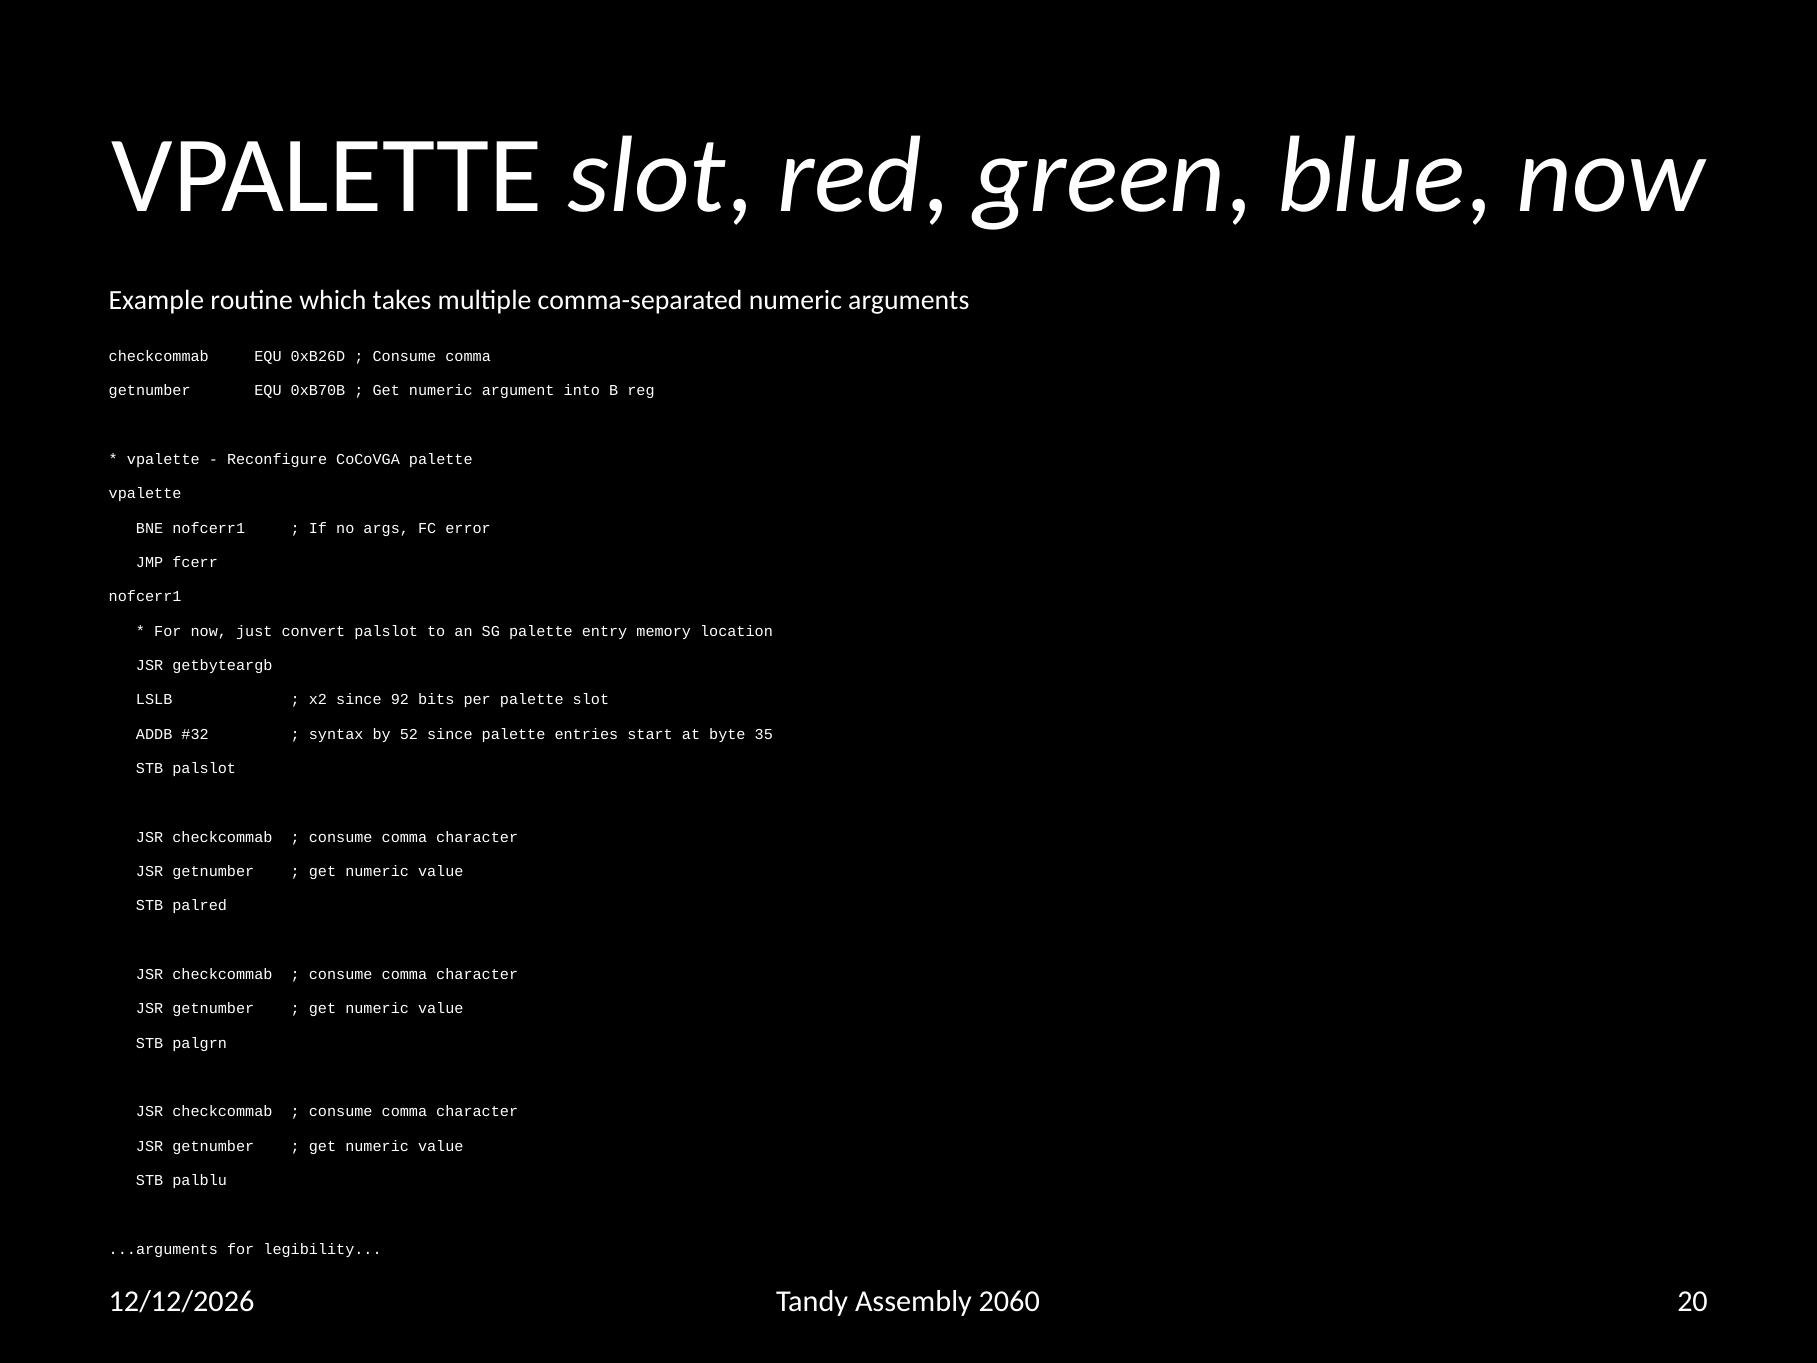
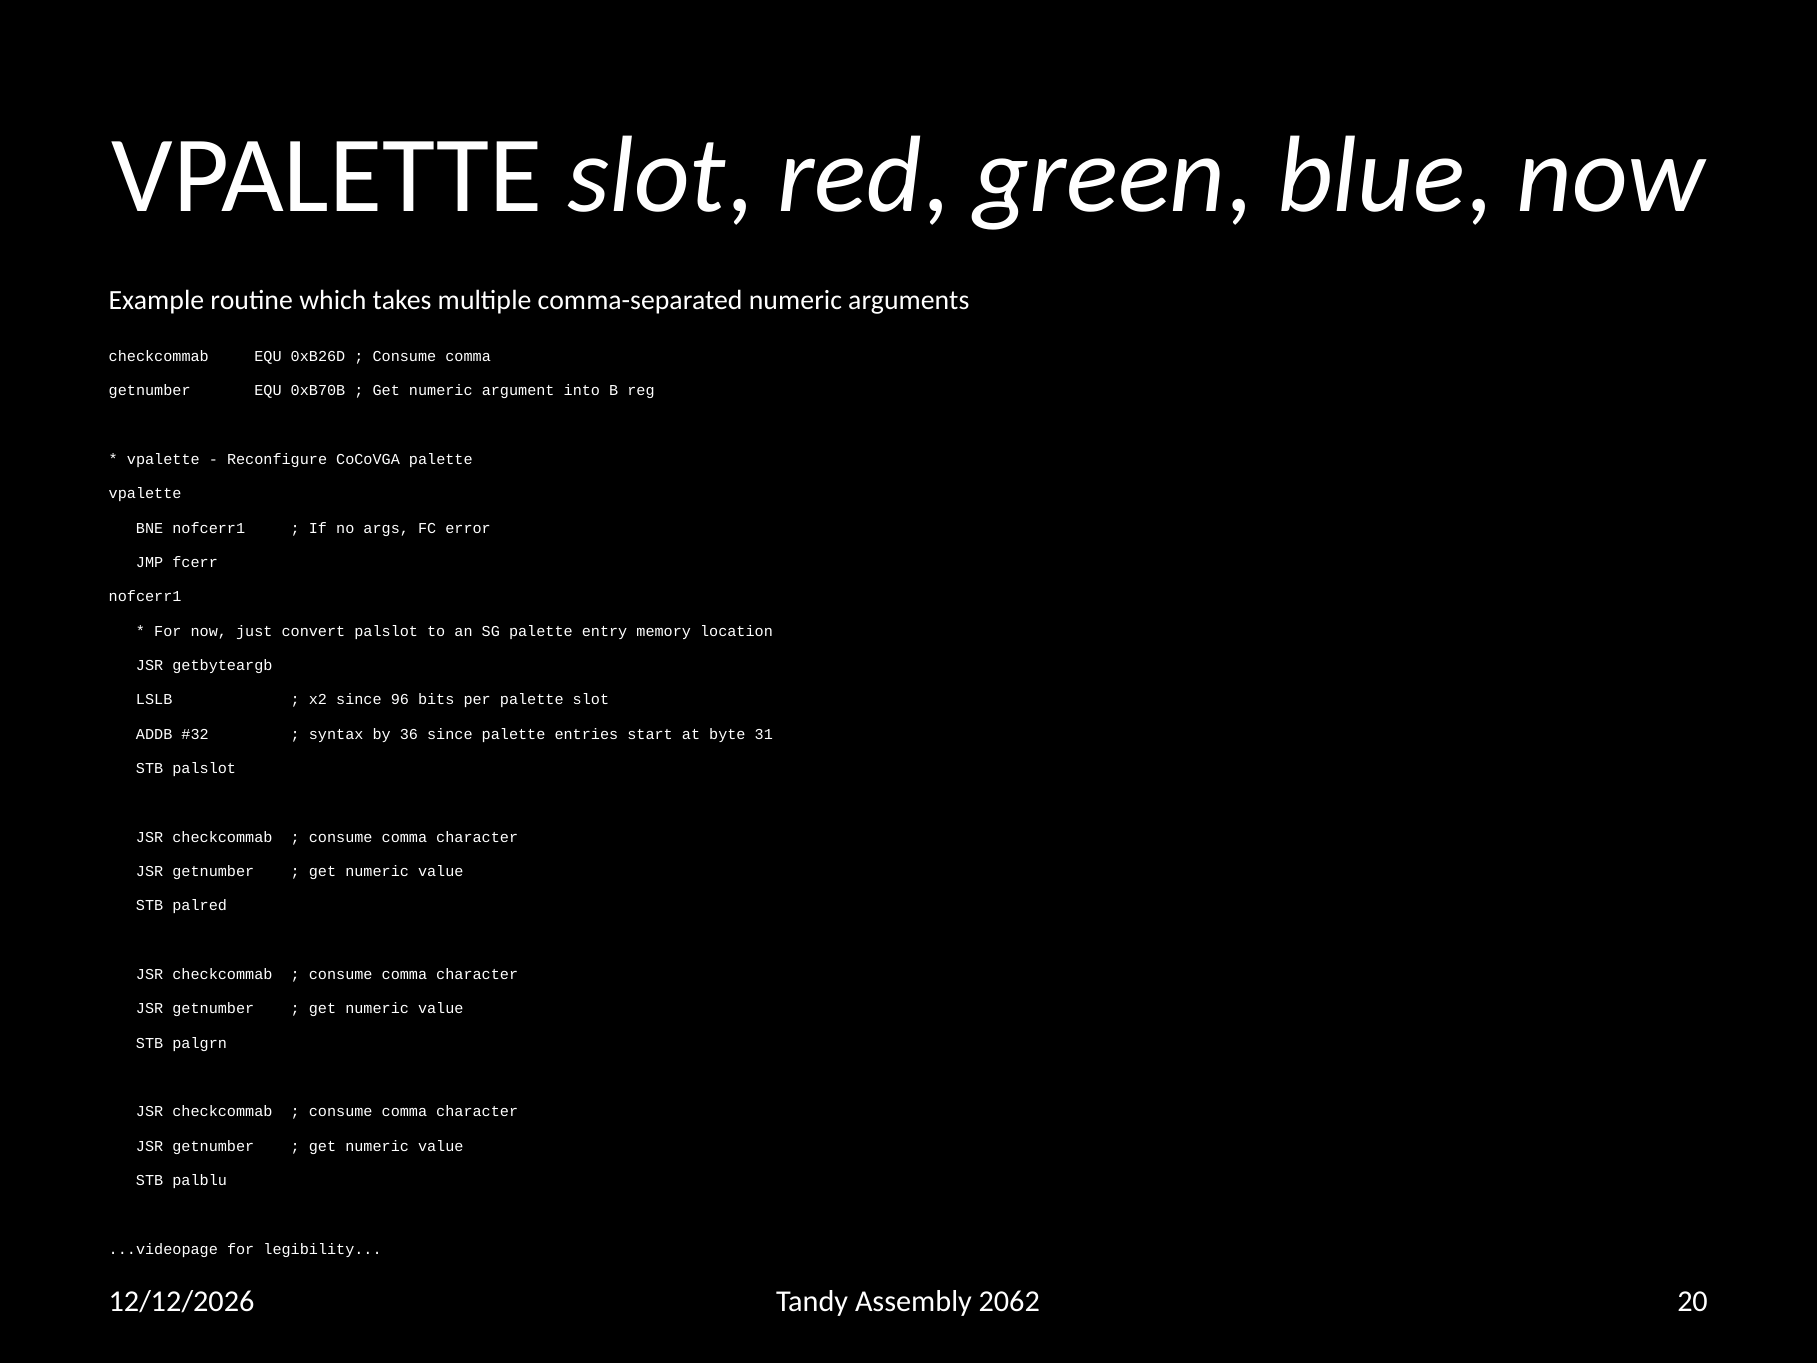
92: 92 -> 96 (400, 700)
52: 52 -> 36 (409, 734)
35: 35 -> 31 (764, 734)
...arguments: ...arguments -> ...videopage (163, 1249)
2060: 2060 -> 2062 (1009, 1301)
